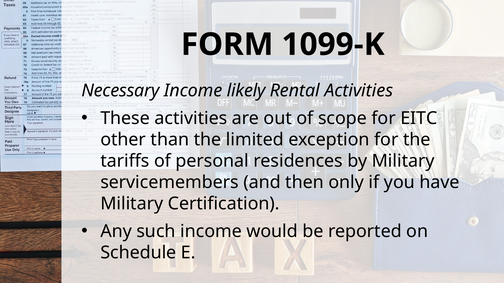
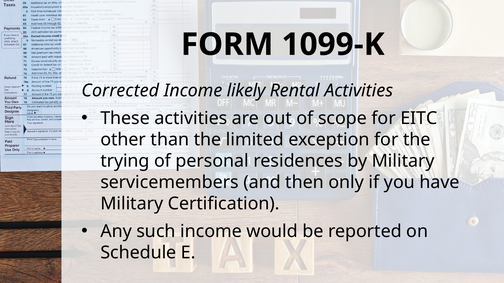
Necessary: Necessary -> Corrected (120, 91)
tariffs: tariffs -> trying (125, 161)
